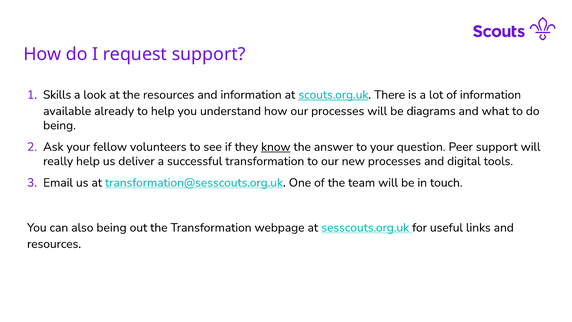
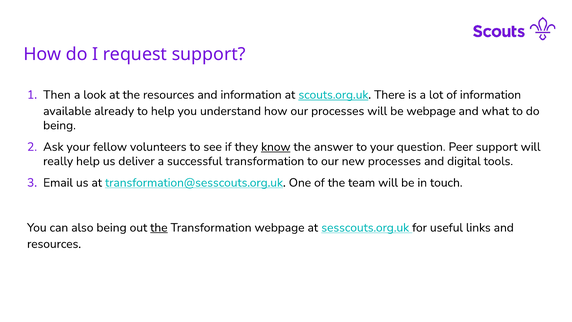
Skills: Skills -> Then (57, 95)
be diagrams: diagrams -> webpage (431, 111)
the underline: none -> present (159, 227)
